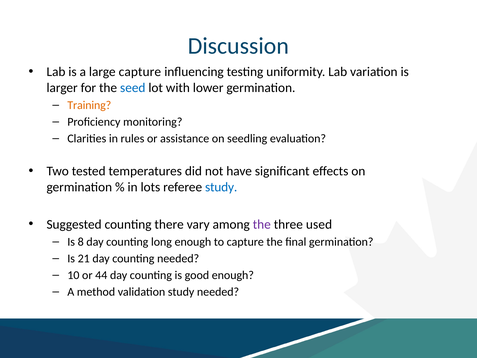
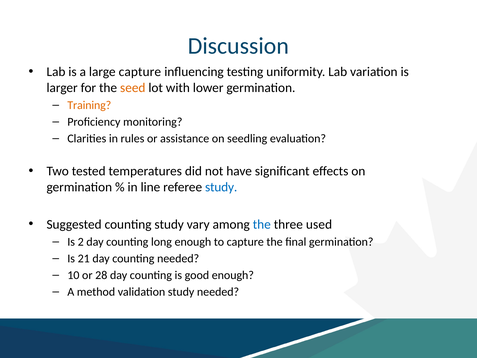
seed colour: blue -> orange (133, 88)
lots: lots -> line (150, 187)
counting there: there -> study (169, 224)
the colour: purple -> blue (262, 224)
8: 8 -> 2 (81, 242)
44: 44 -> 28 (101, 275)
